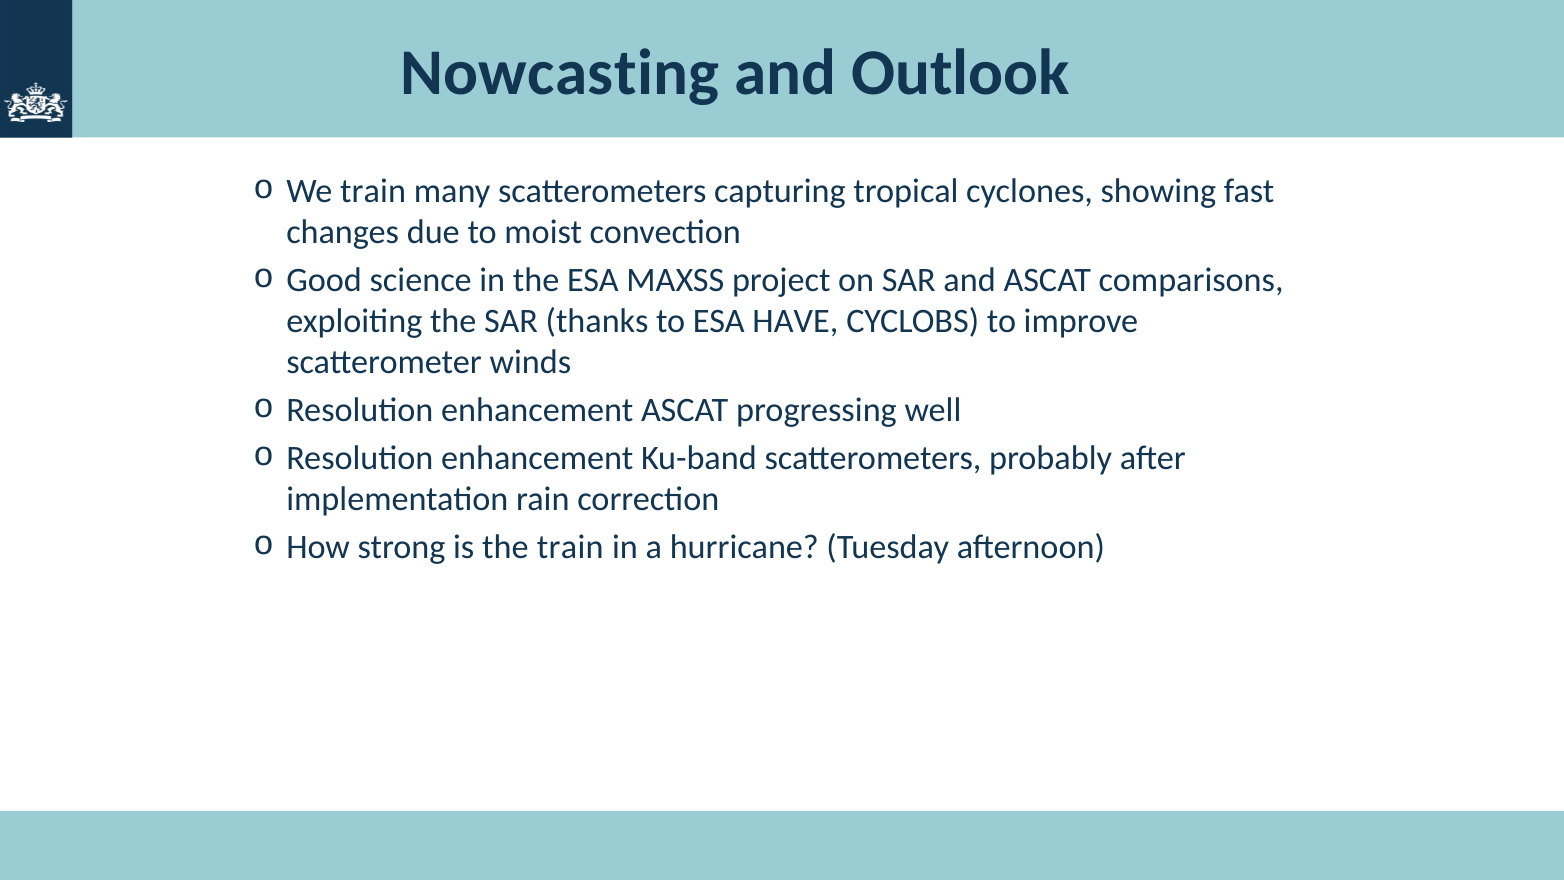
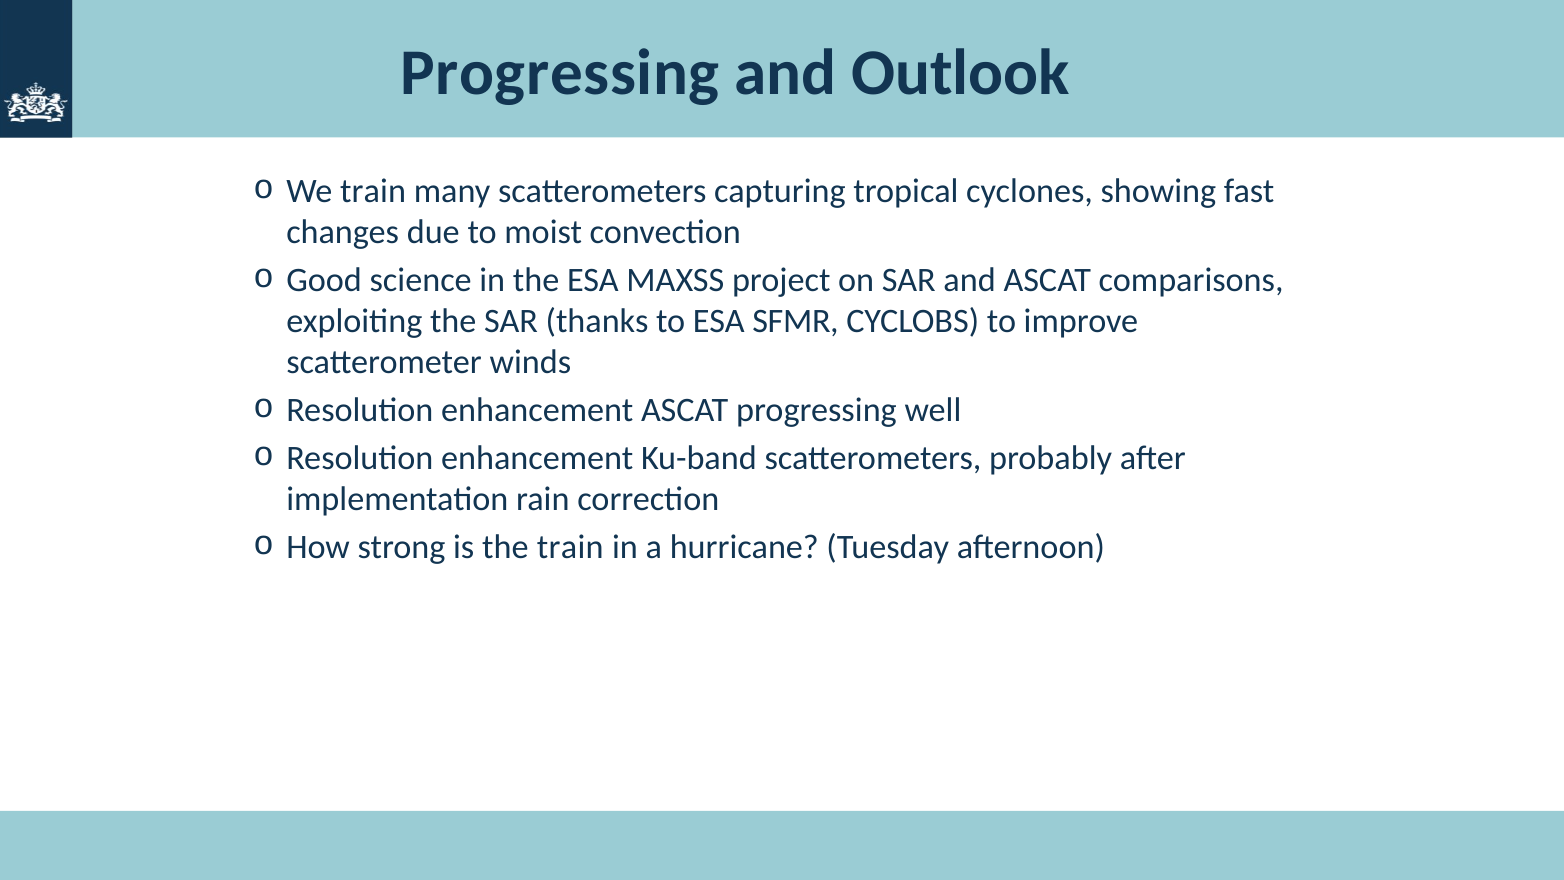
Nowcasting: Nowcasting -> Progressing (560, 73)
HAVE: HAVE -> SFMR (796, 322)
